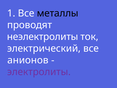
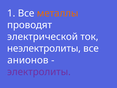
металлы colour: black -> orange (58, 13)
неэлектролиты: неэлектролиты -> электрической (43, 37)
электрический: электрический -> неэлектролиты (44, 48)
